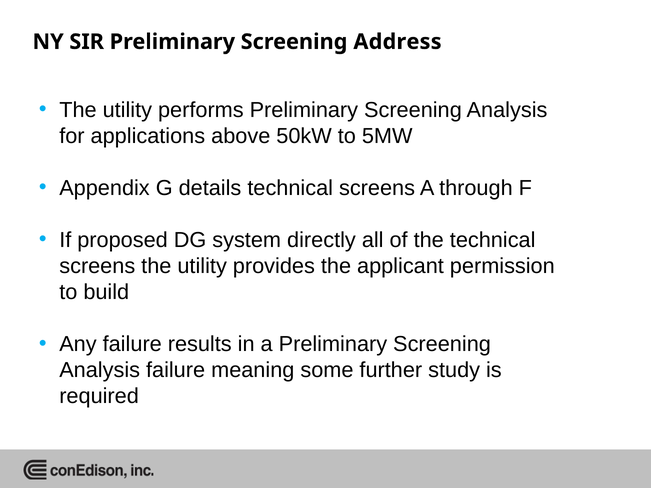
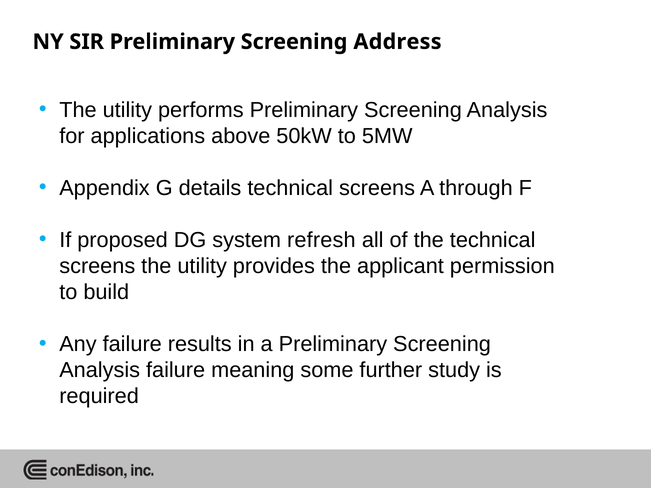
directly: directly -> refresh (321, 240)
